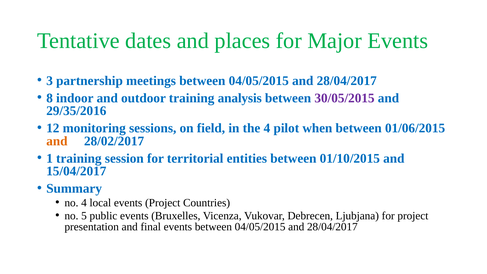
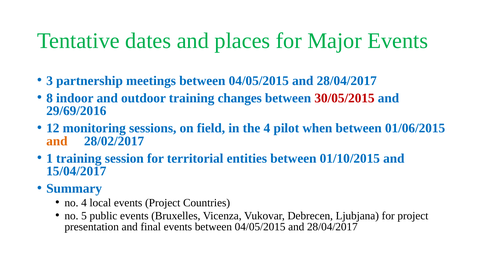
analysis: analysis -> changes (240, 98)
30/05/2015 colour: purple -> red (345, 98)
29/35/2016: 29/35/2016 -> 29/69/2016 (76, 111)
